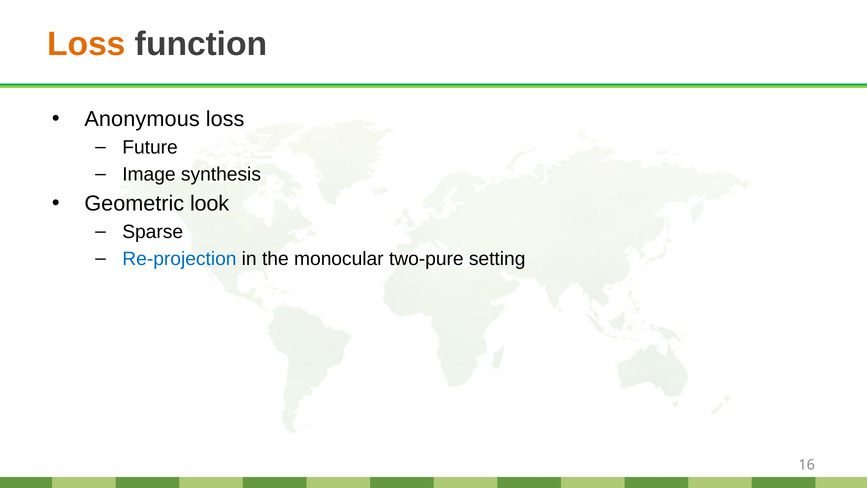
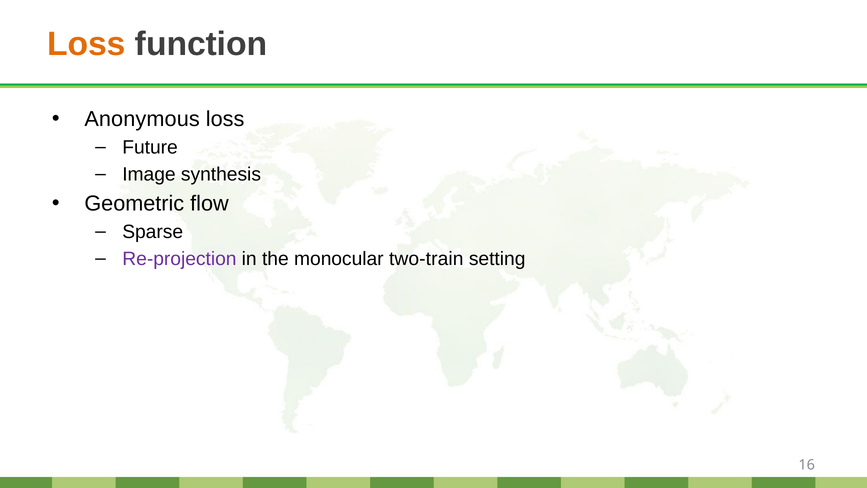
look: look -> flow (209, 204)
Re-projection colour: blue -> purple (179, 259)
two-pure: two-pure -> two-train (426, 259)
